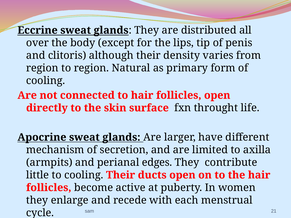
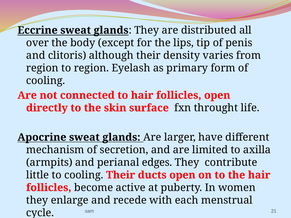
Natural: Natural -> Eyelash (131, 68)
